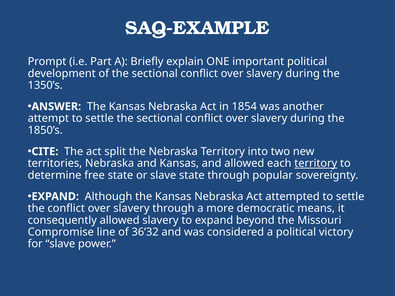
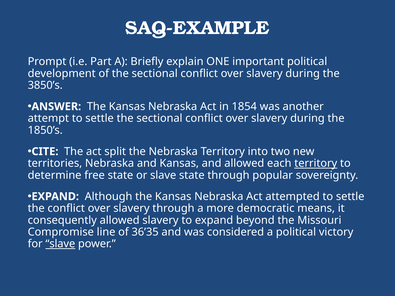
1350’s: 1350’s -> 3850’s (45, 85)
36’32: 36’32 -> 36’35 (145, 232)
slave underline: none -> present (60, 244)
